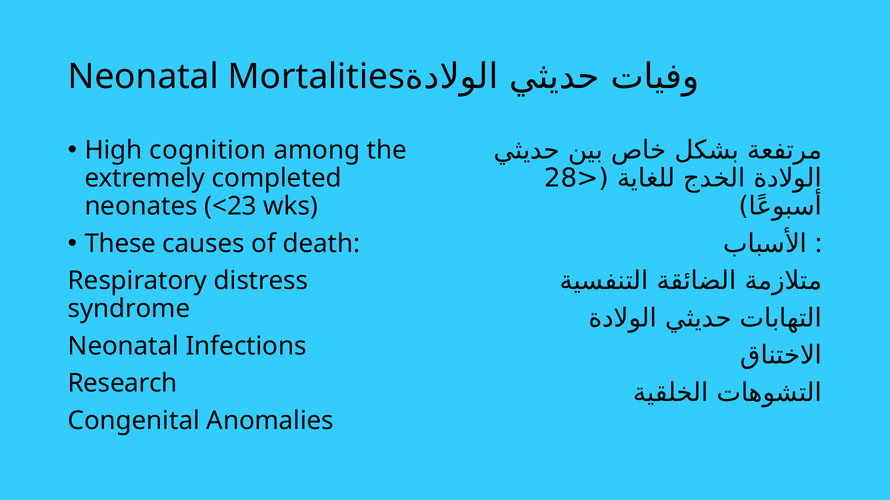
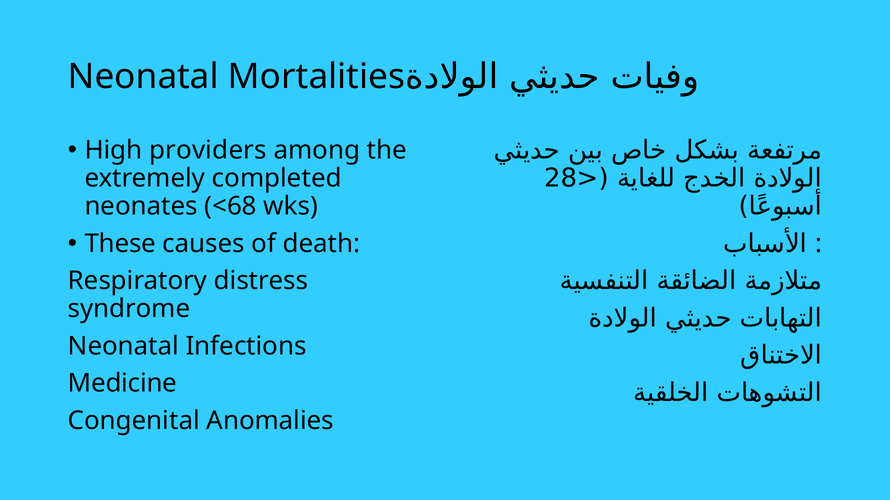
cognition: cognition -> providers (208, 150)
<23: <23 -> <68 (231, 207)
Research: Research -> Medicine (122, 384)
